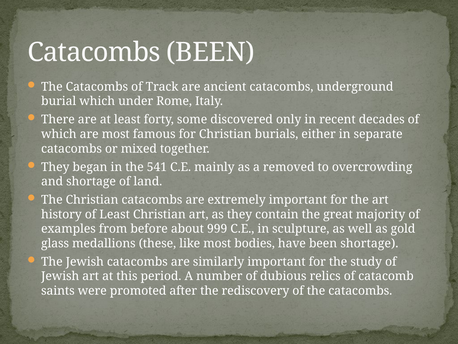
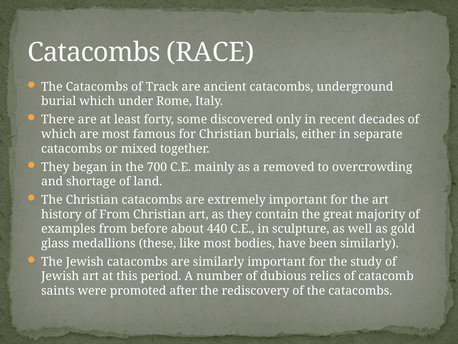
Catacombs BEEN: BEEN -> RACE (210, 52)
541: 541 -> 700 (157, 167)
of Least: Least -> From (115, 214)
999: 999 -> 440 (217, 229)
been shortage: shortage -> similarly (369, 243)
